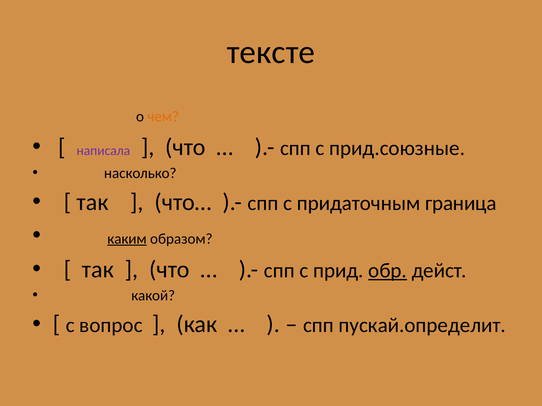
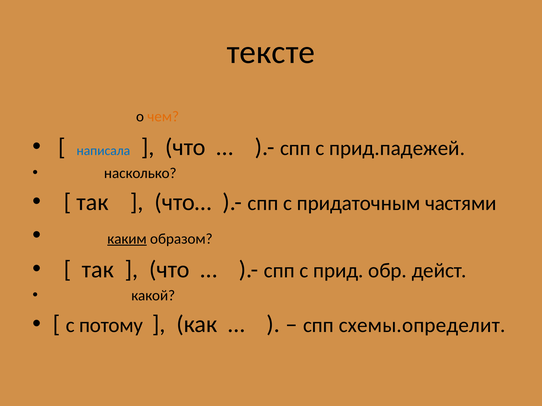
написала colour: purple -> blue (103, 151)
прид.союзные: прид.союзные -> прид.падежей (397, 148)
граница: граница -> частями (461, 203)
обр underline: present -> none (388, 271)
вопрос: вопрос -> потому (111, 326)
пускай.определит: пускай.определит -> схемы.определит (422, 326)
